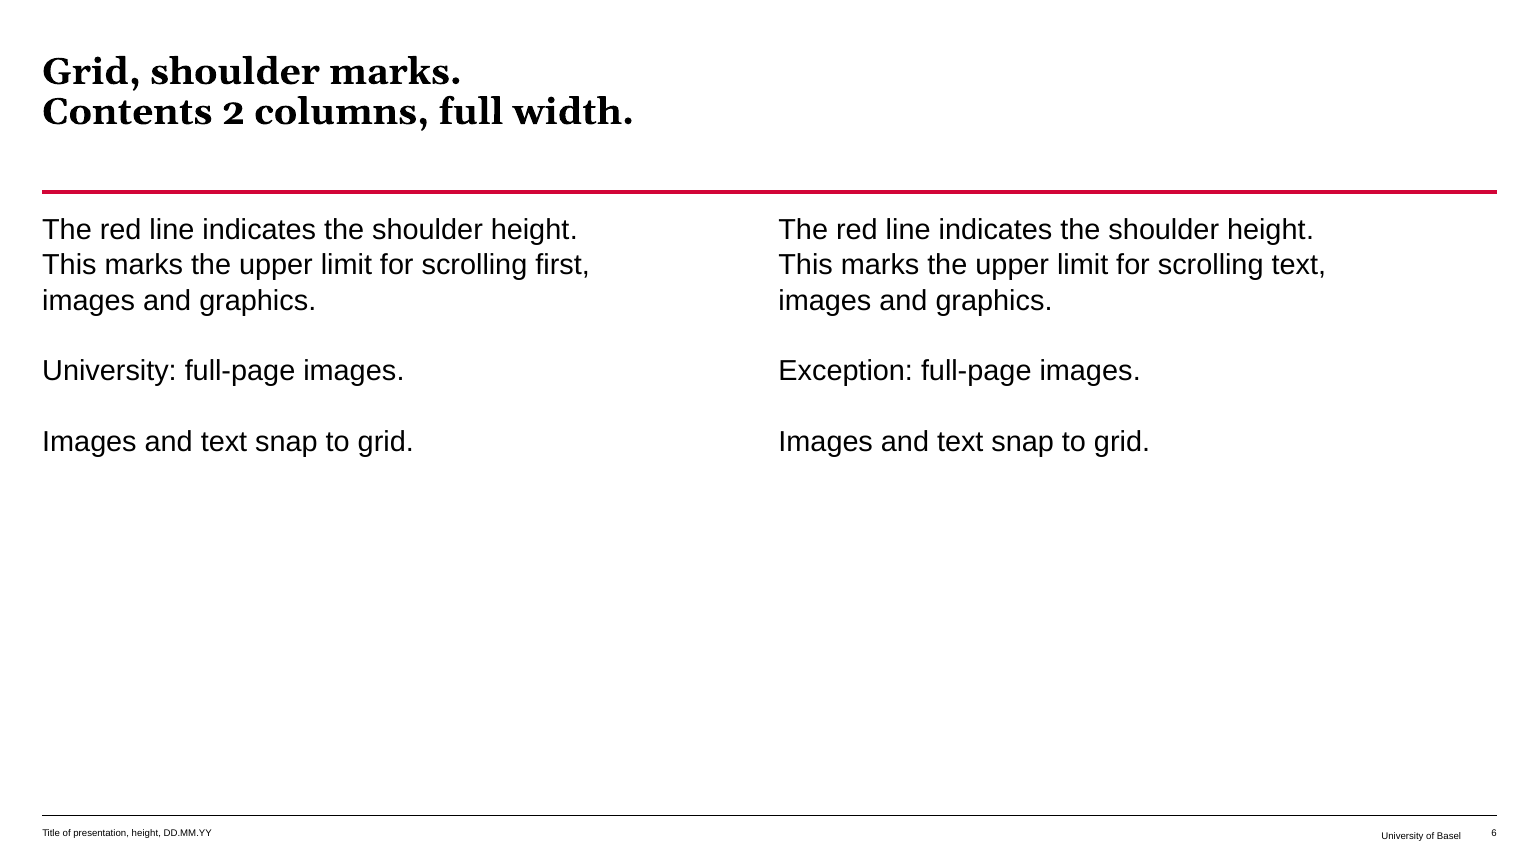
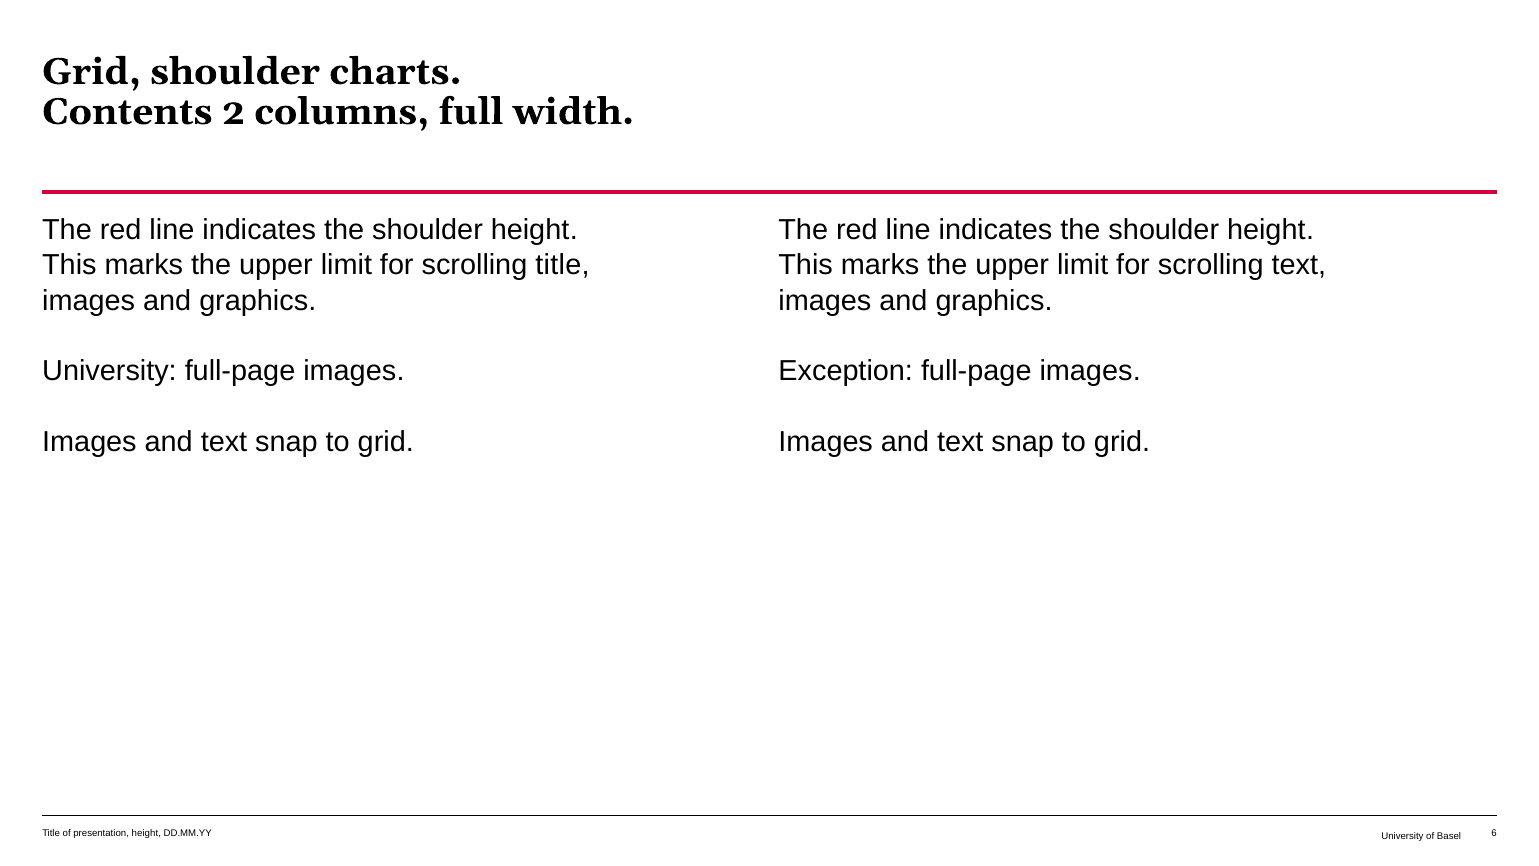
shoulder marks: marks -> charts (395, 72)
scrolling first: first -> title (562, 265)
